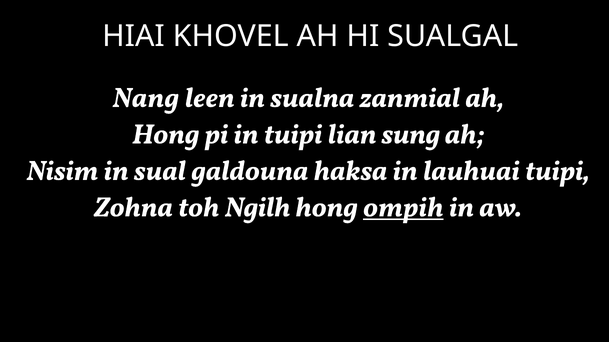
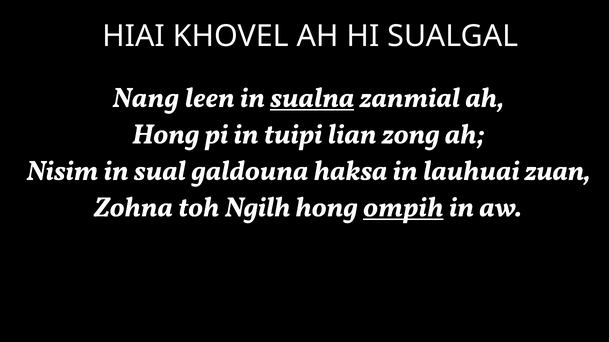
sualna underline: none -> present (312, 98)
sung: sung -> zong (411, 134)
lauhuai tuipi: tuipi -> zuan (557, 171)
